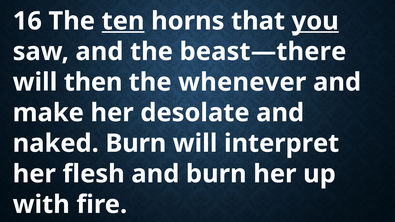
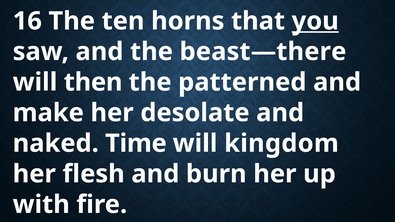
ten underline: present -> none (123, 21)
whenever: whenever -> patterned (242, 82)
naked Burn: Burn -> Time (136, 143)
interpret: interpret -> kingdom (281, 143)
